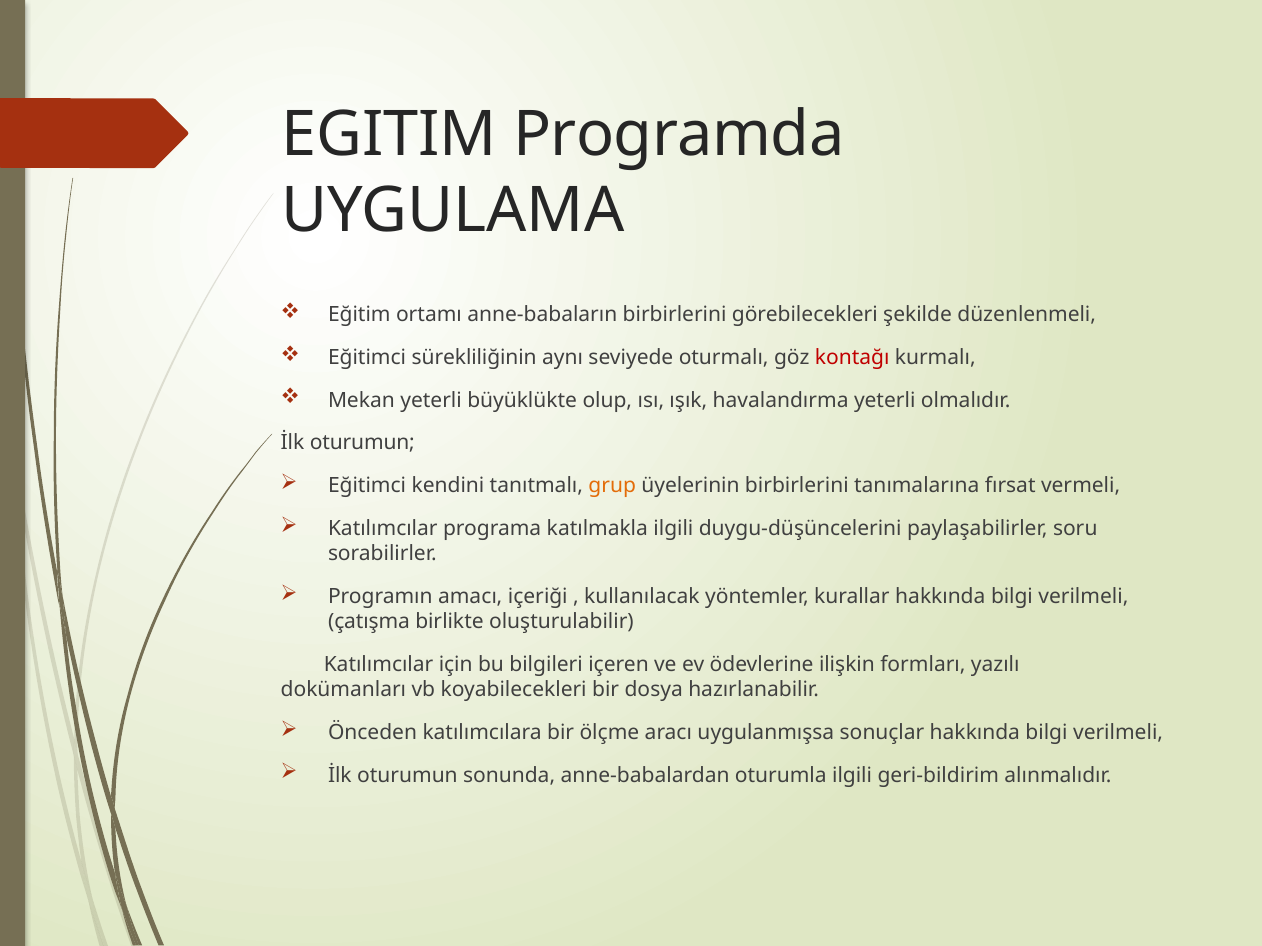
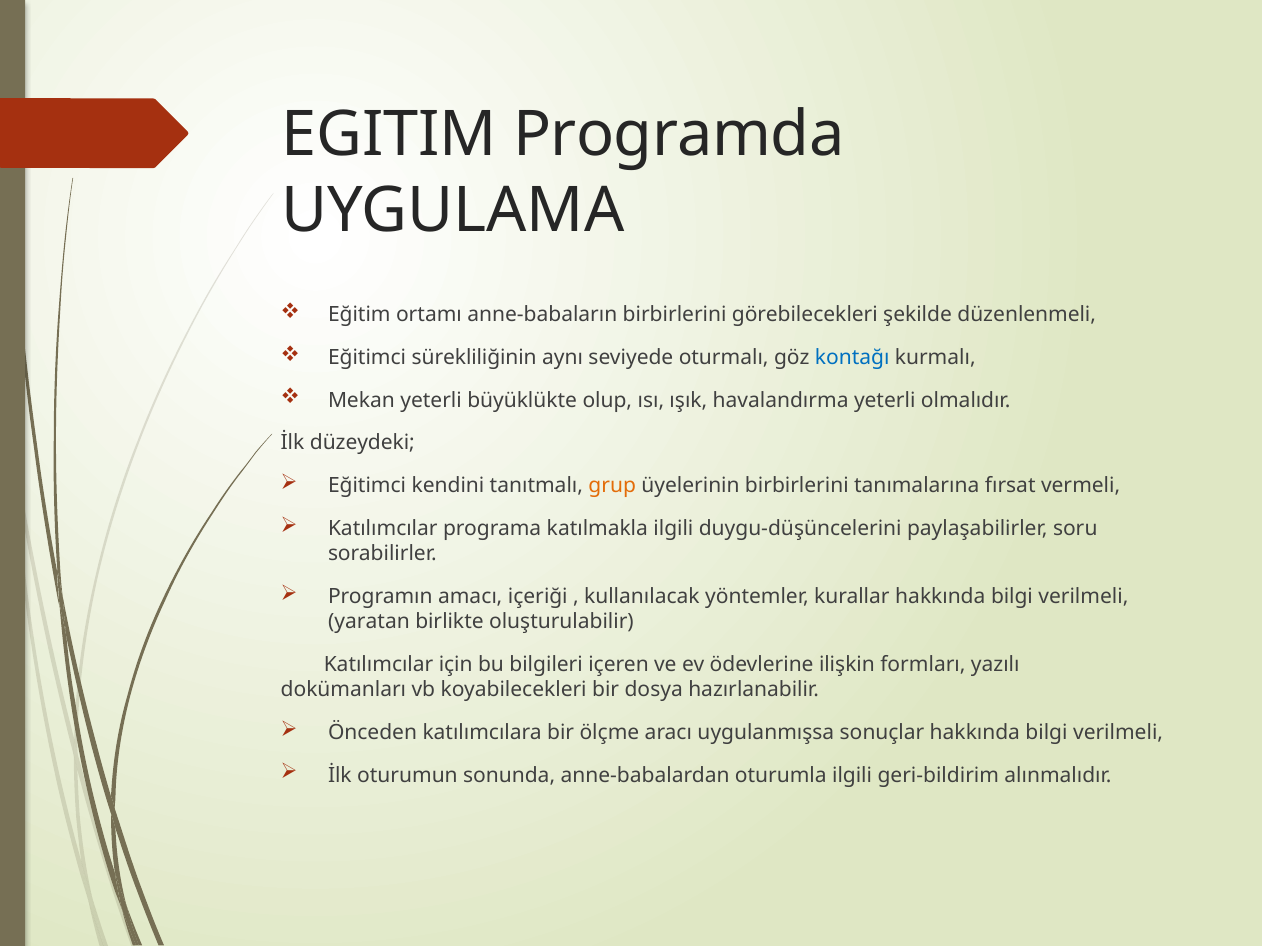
kontağı colour: red -> blue (852, 358)
oturumun: oturumun -> düzeydeki (362, 443)
çatışma: çatışma -> yaratan (369, 622)
